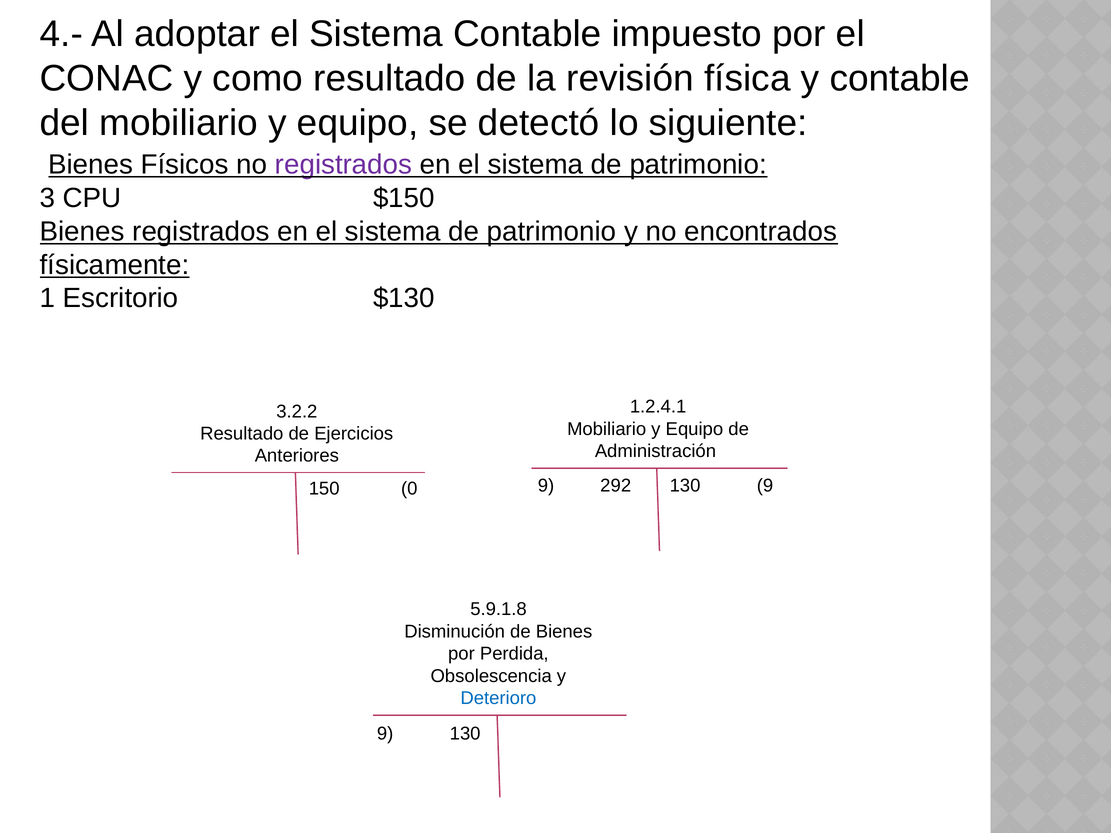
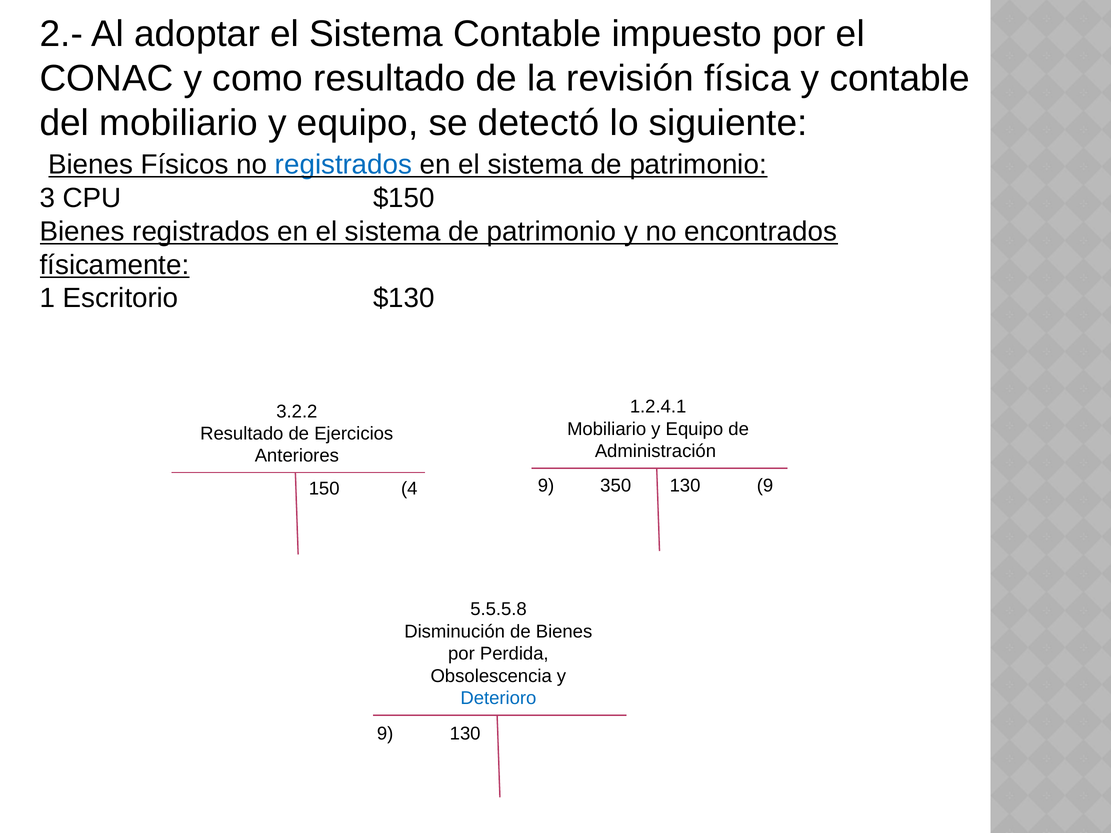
4.-: 4.- -> 2.- (61, 34)
registrados colour: purple -> blue (344, 164)
292: 292 -> 350 (616, 486)
0: 0 -> 4 (409, 489)
5.9.1.8: 5.9.1.8 -> 5.5.5.8 (498, 609)
